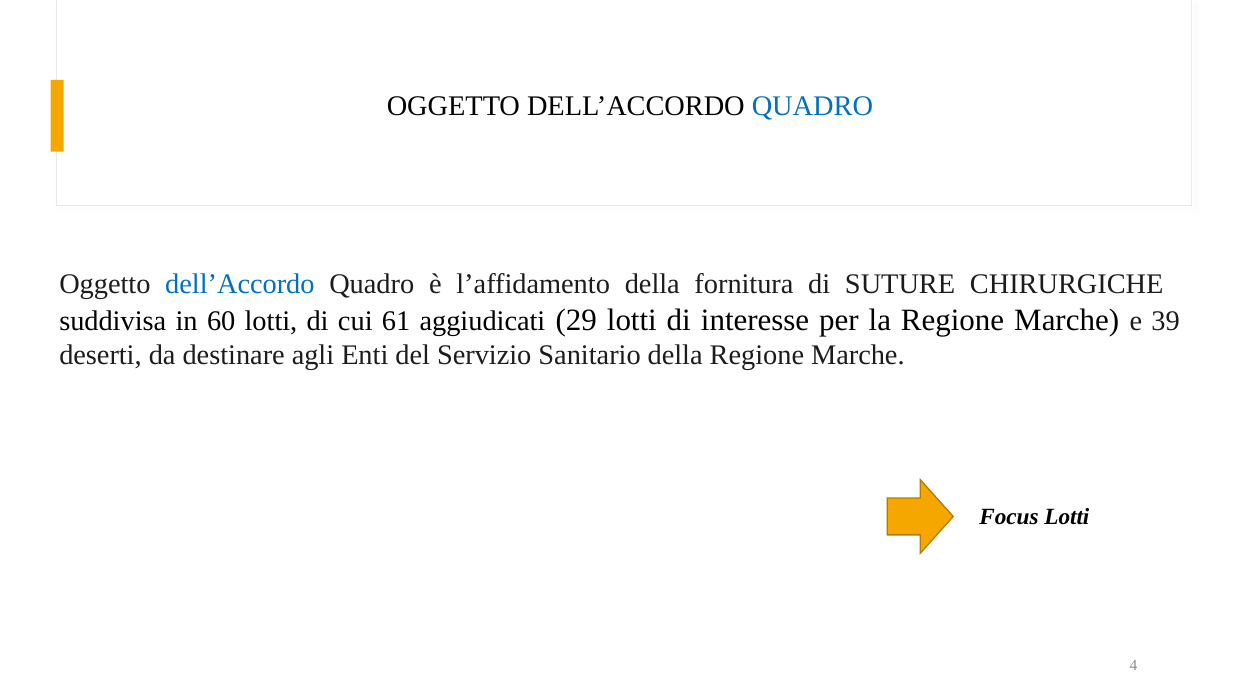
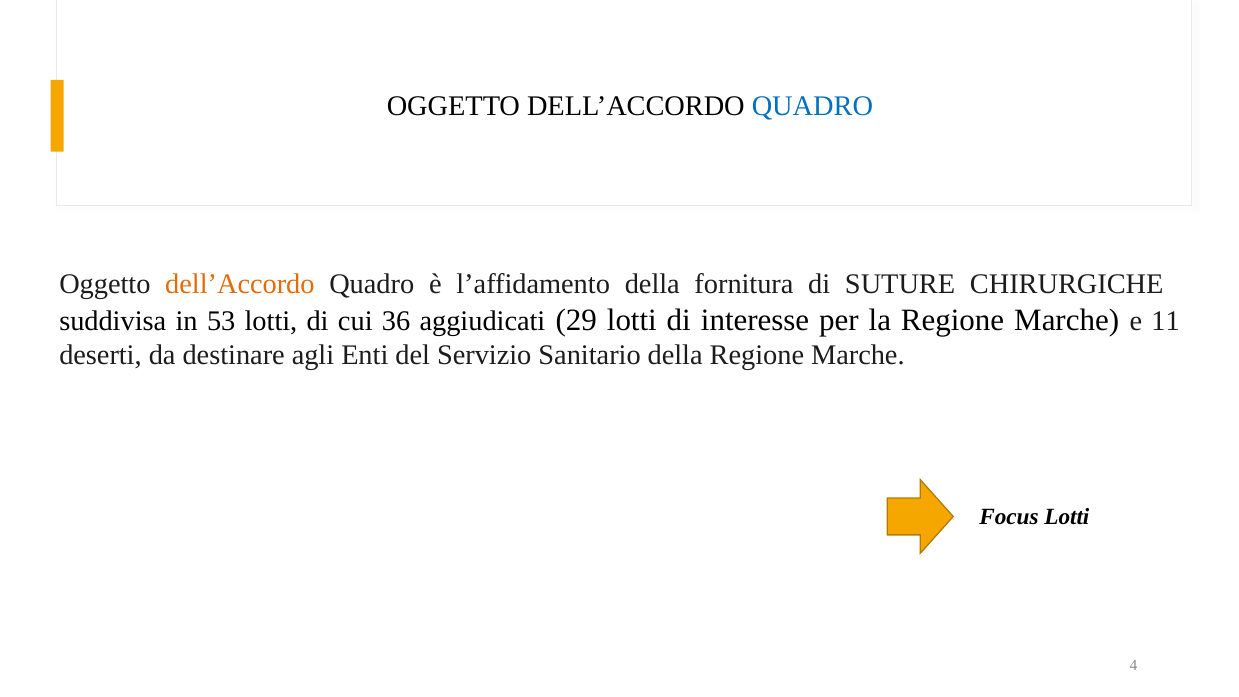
dell’Accordo colour: blue -> orange (240, 284)
60: 60 -> 53 (221, 321)
61: 61 -> 36 (396, 321)
39: 39 -> 11 (1166, 321)
